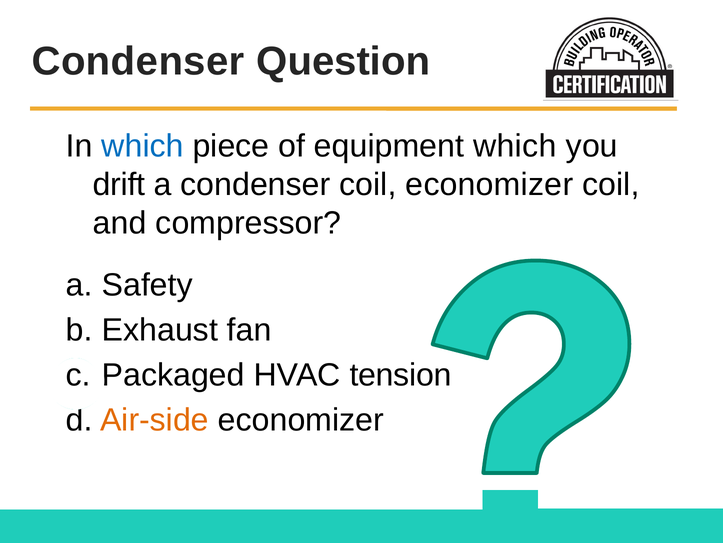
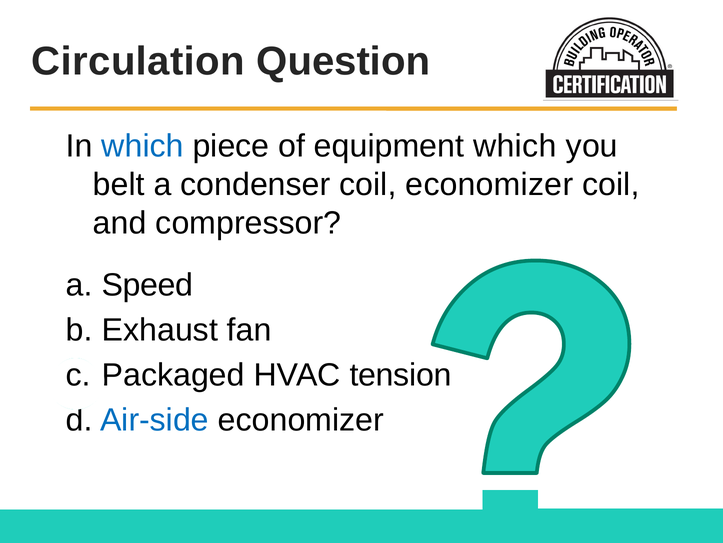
Condenser: Condenser -> Circulation (138, 62)
drift: drift -> belt (119, 184)
Safety: Safety -> Speed (147, 285)
Air-side colour: orange -> blue (154, 420)
